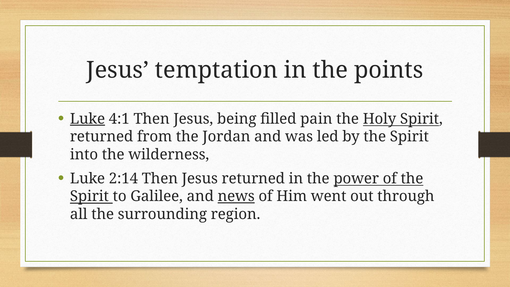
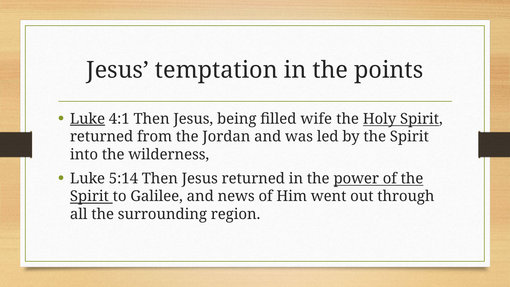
pain: pain -> wife (316, 119)
2:14: 2:14 -> 5:14 (123, 178)
news underline: present -> none (236, 196)
